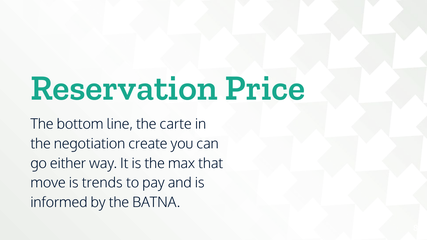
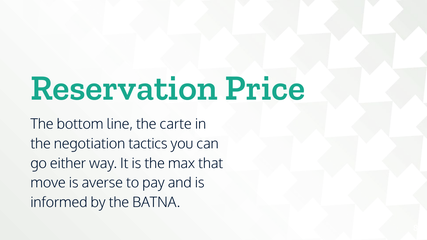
create: create -> tactics (148, 144)
trends: trends -> averse (102, 183)
